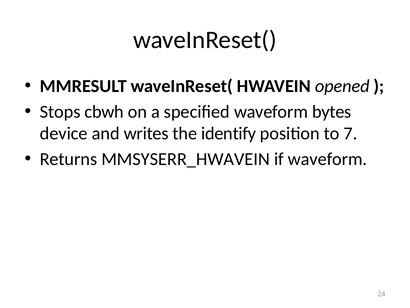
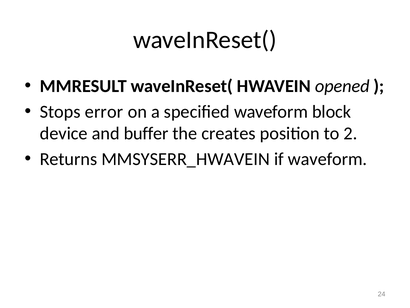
cbwh: cbwh -> error (104, 112)
bytes: bytes -> block (332, 112)
writes: writes -> buffer (146, 133)
identify: identify -> creates (229, 133)
7: 7 -> 2 (350, 133)
